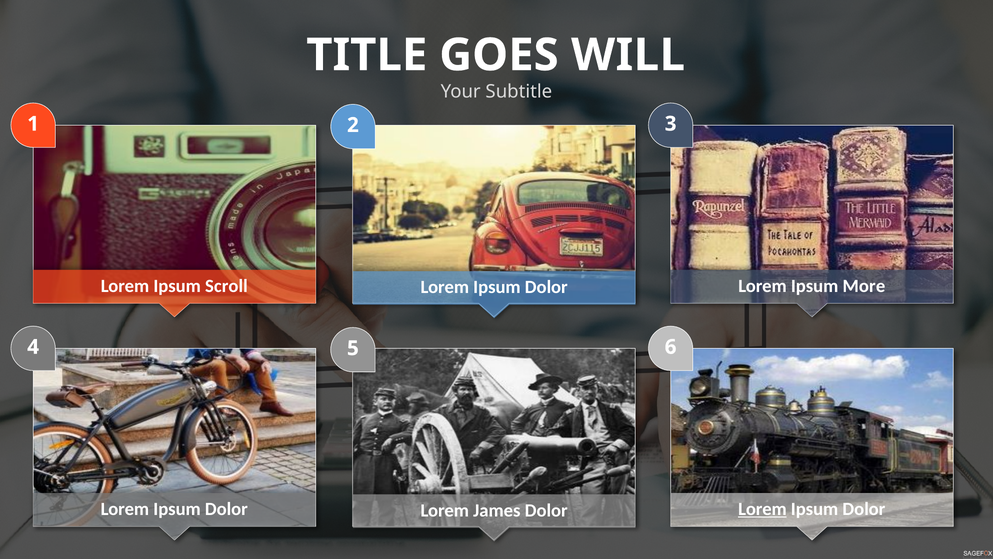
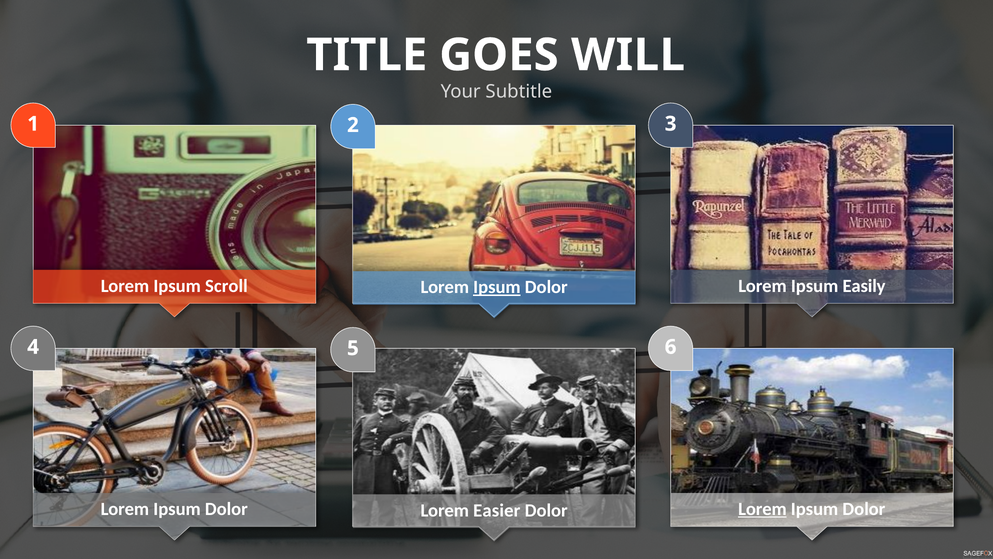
More: More -> Easily (864, 286)
Ipsum underline: none -> present (497, 287)
James: James -> Easier (497, 510)
